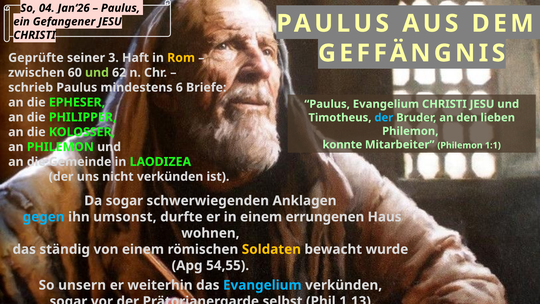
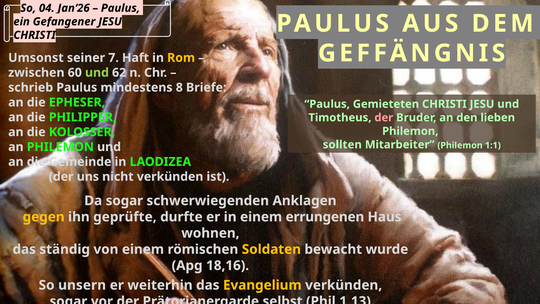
Geprüfte: Geprüfte -> Umsonst (36, 58)
3: 3 -> 7 (114, 58)
6: 6 -> 8 (179, 87)
Paulus Evangelium: Evangelium -> Gemieteten (386, 104)
der colour: light blue -> pink (384, 118)
konnte: konnte -> sollten (342, 145)
gegen colour: light blue -> yellow (44, 217)
umsonst: umsonst -> geprüfte (125, 217)
54,55: 54,55 -> 18,16 (228, 265)
Evangelium colour: light blue -> yellow (262, 285)
